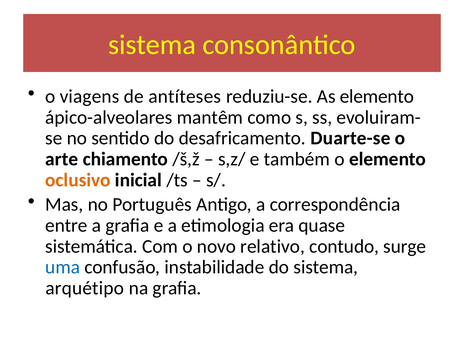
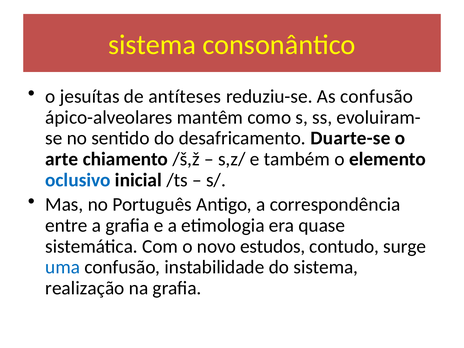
viagens: viagens -> jesuítas (90, 96)
As elemento: elemento -> confusão (377, 96)
oclusivo colour: orange -> blue (78, 180)
relativo: relativo -> estudos (273, 246)
arquétipo: arquétipo -> realização (85, 288)
